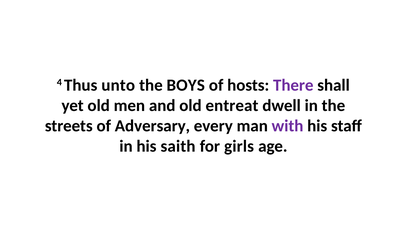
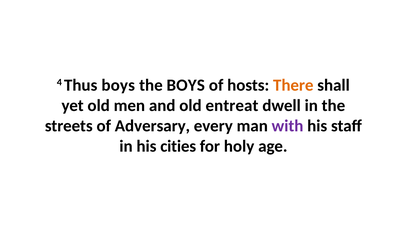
Thus unto: unto -> boys (118, 85)
There colour: purple -> orange (293, 85)
saith: saith -> cities (178, 146)
girls: girls -> holy (239, 146)
